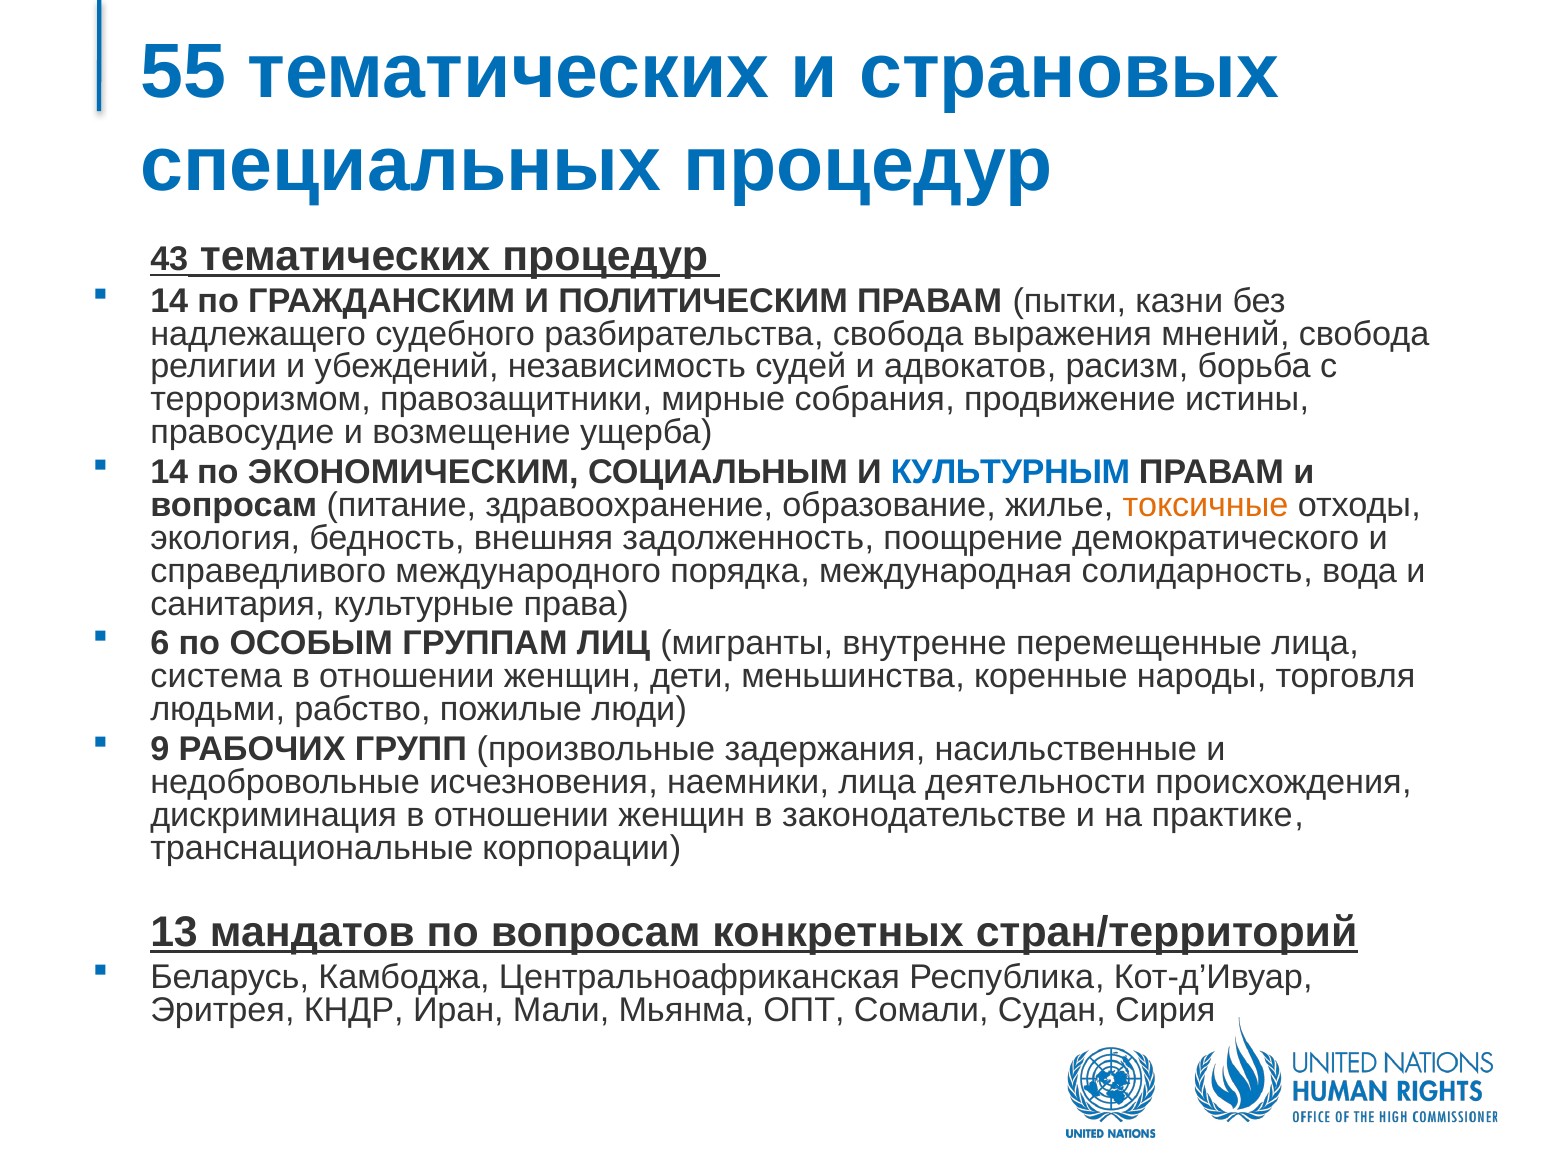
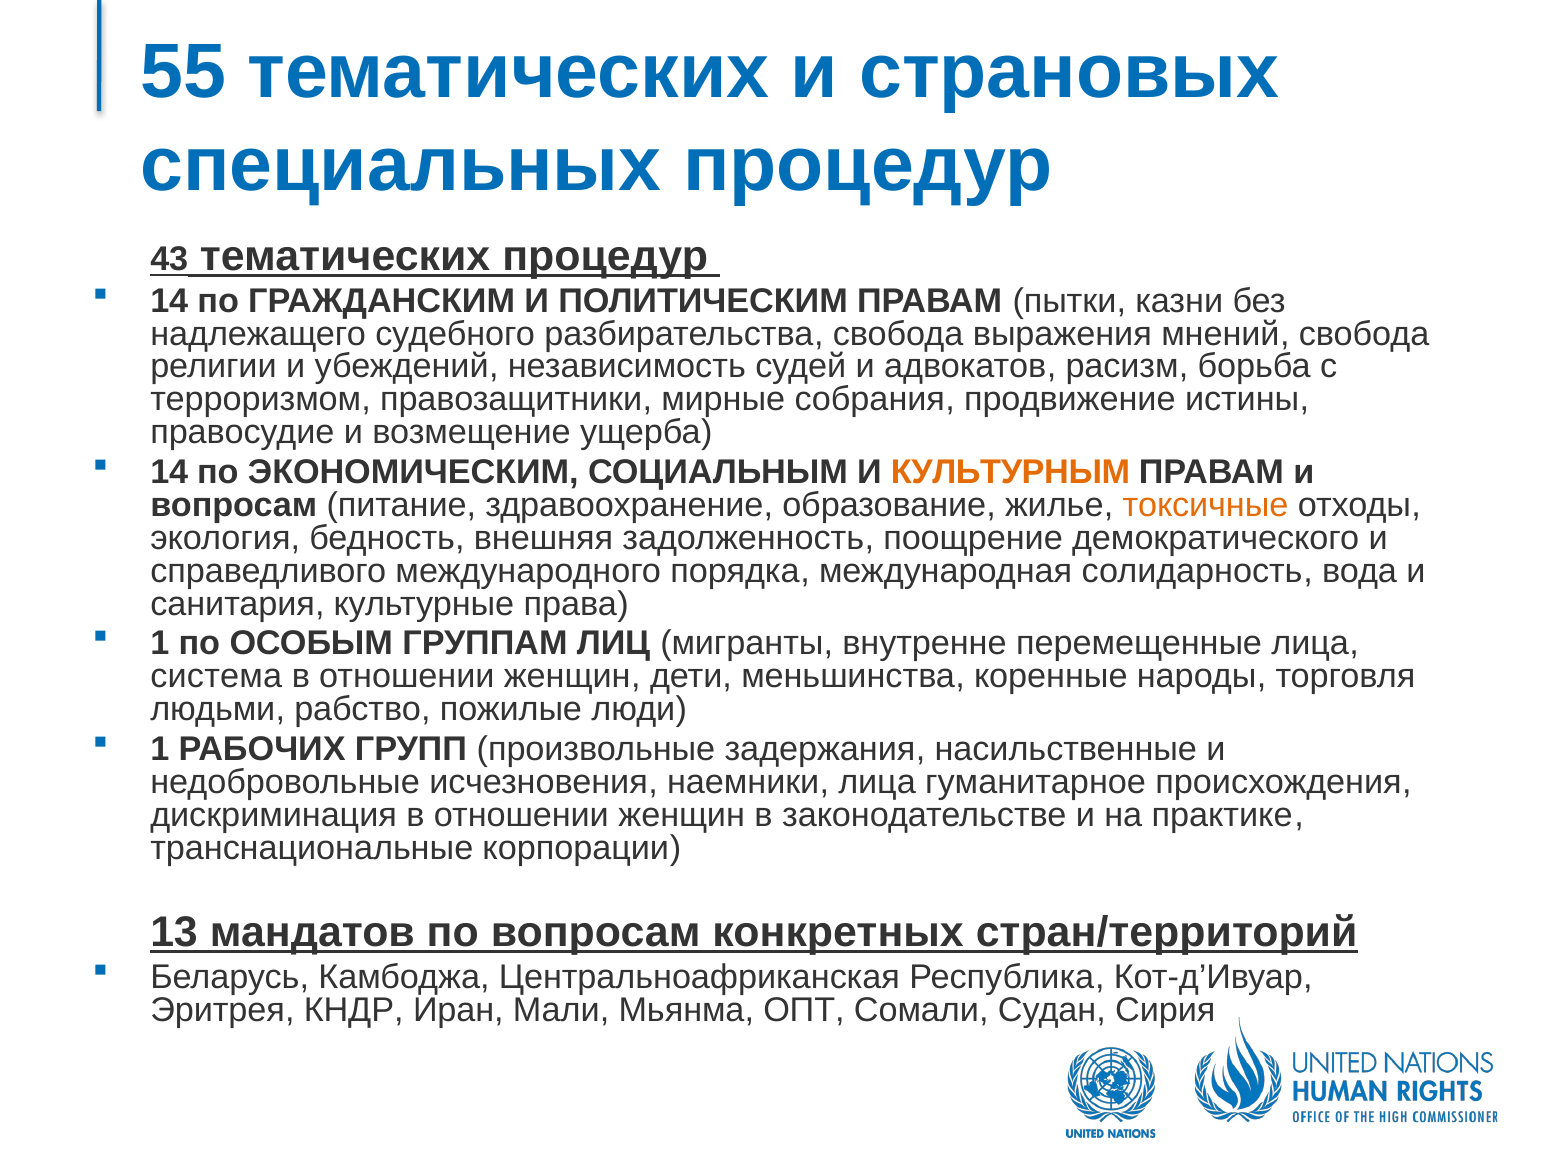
КУЛЬТУРНЫМ colour: blue -> orange (1011, 472)
6: 6 -> 1 (160, 644)
9: 9 -> 1 (160, 749)
деятельности: деятельности -> гуманитарное (1036, 782)
